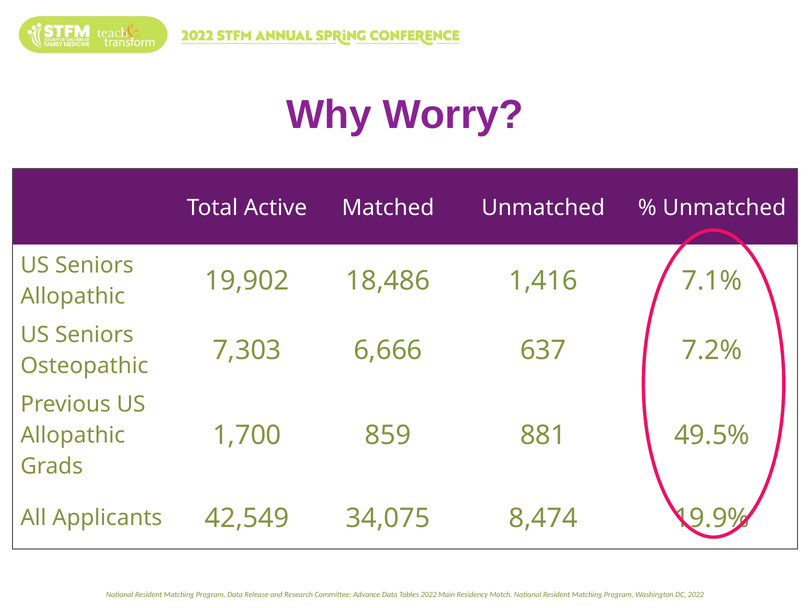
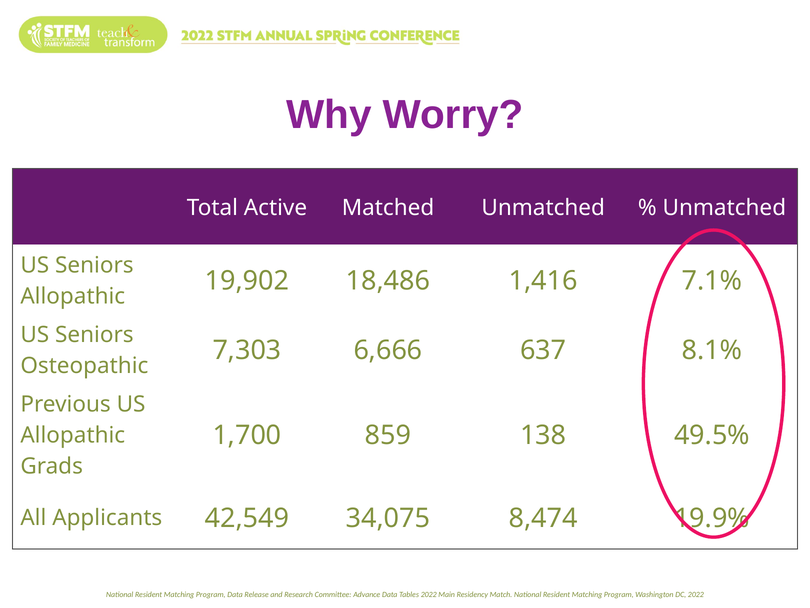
7.2%: 7.2% -> 8.1% (712, 350)
881: 881 -> 138 (543, 435)
